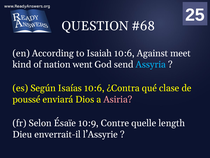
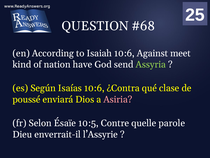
went: went -> have (83, 64)
Assyria colour: light blue -> light green (151, 64)
10:9: 10:9 -> 10:5 (88, 123)
length: length -> parole (172, 123)
